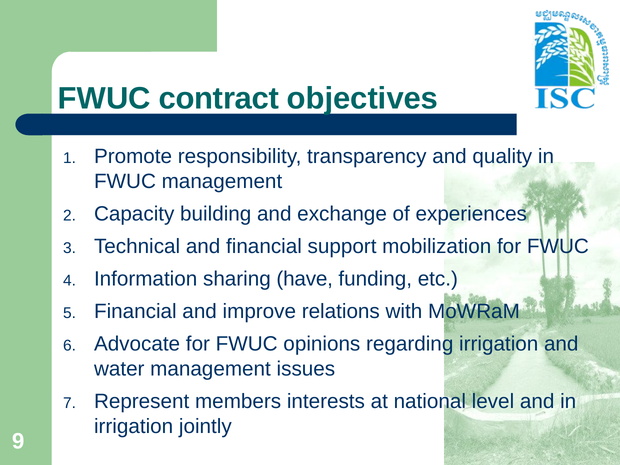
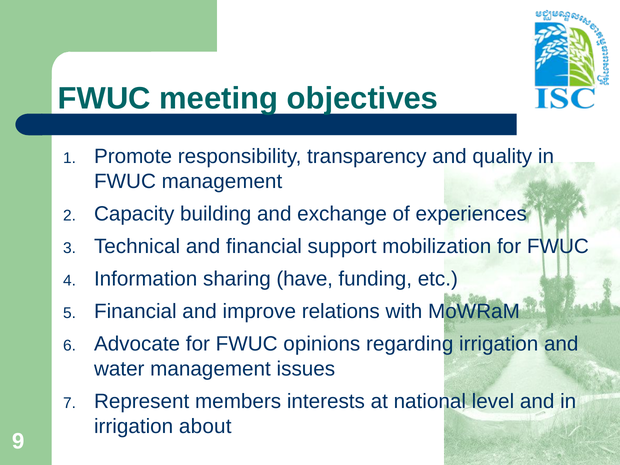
contract: contract -> meeting (219, 99)
jointly: jointly -> about (205, 426)
